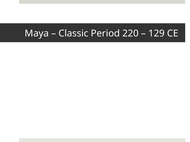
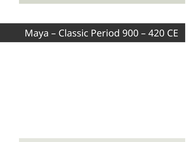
220: 220 -> 900 (131, 34)
129: 129 -> 420 (156, 34)
